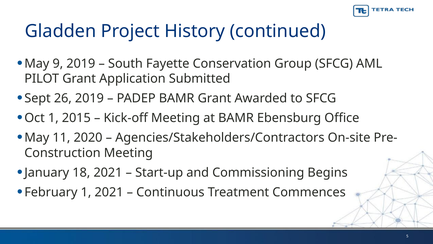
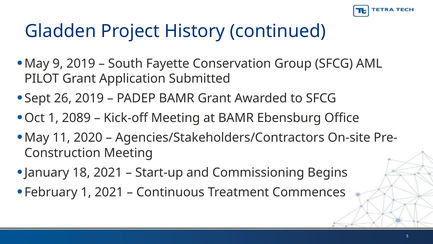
2015: 2015 -> 2089 (76, 118)
